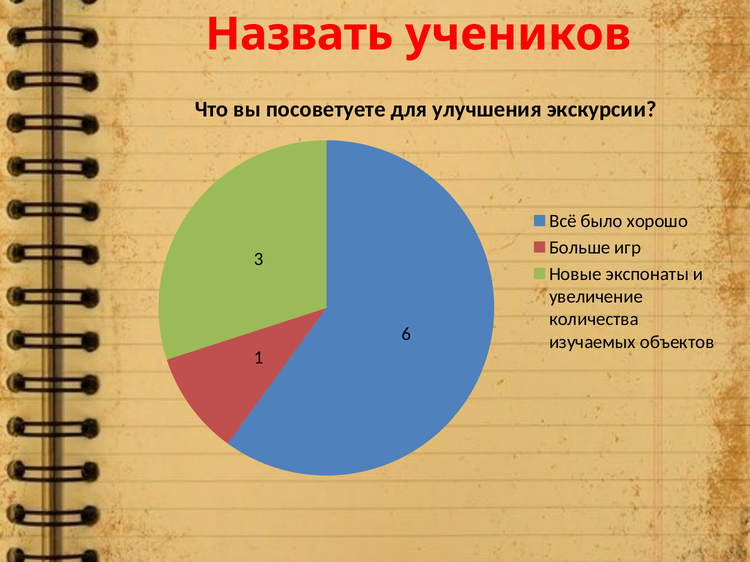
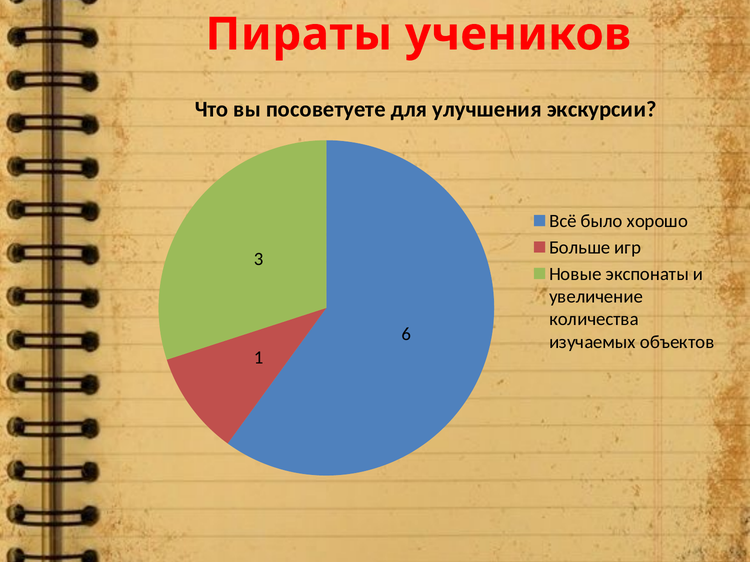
Назвать: Назвать -> Пираты (299, 34)
